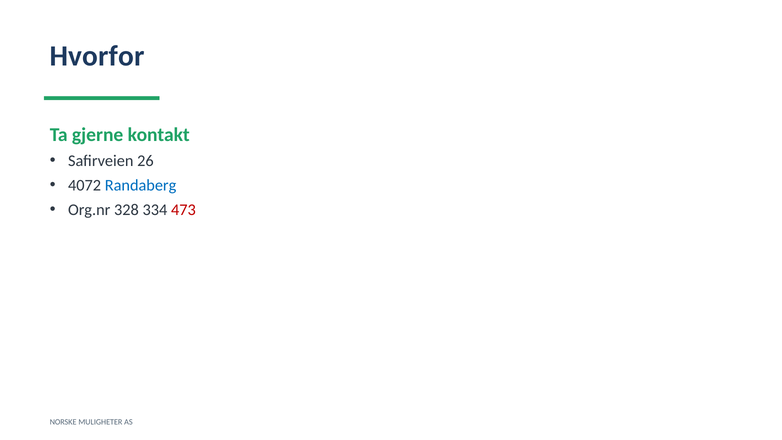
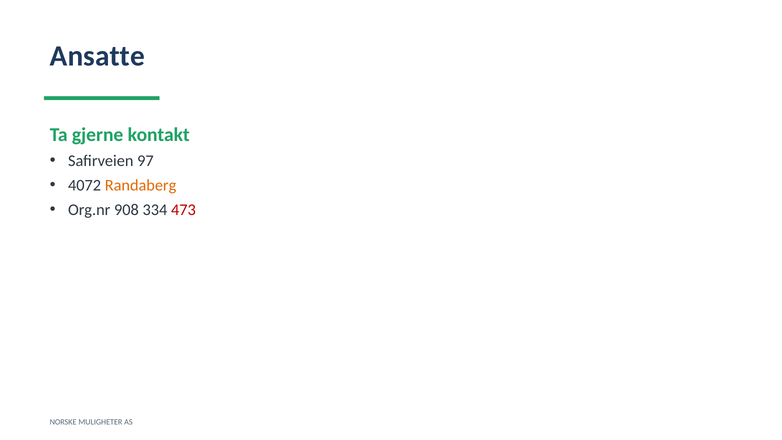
Hvorfor: Hvorfor -> Ansatte (97, 56)
26: 26 -> 97 (145, 161)
Randaberg colour: blue -> orange (141, 185)
328: 328 -> 908 (126, 210)
